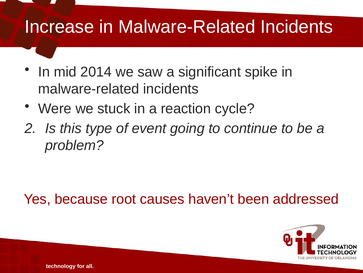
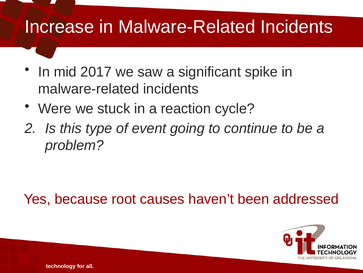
2014: 2014 -> 2017 (96, 72)
